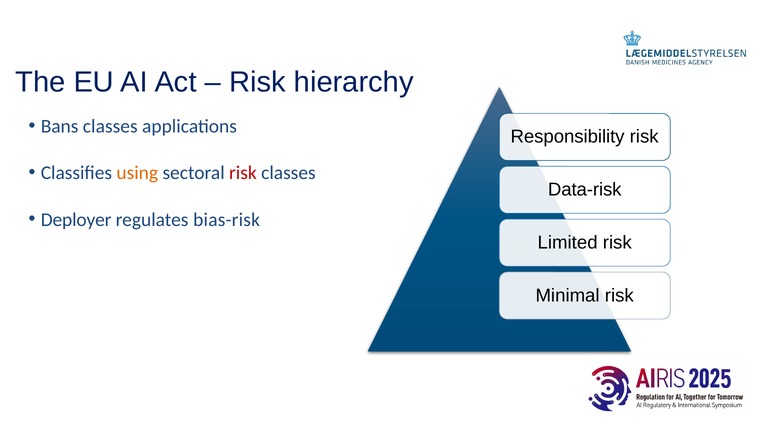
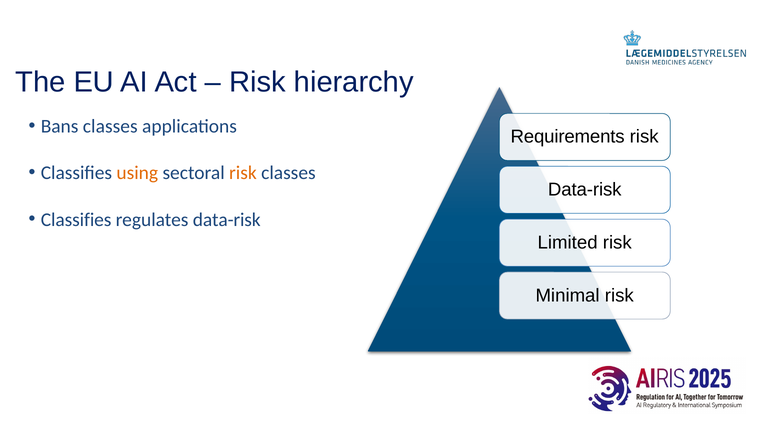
Responsibility: Responsibility -> Requirements (568, 137)
risk colour: red -> orange (243, 173)
Deployer: Deployer -> Classifies (76, 220)
regulates bias-risk: bias-risk -> data-risk (227, 220)
